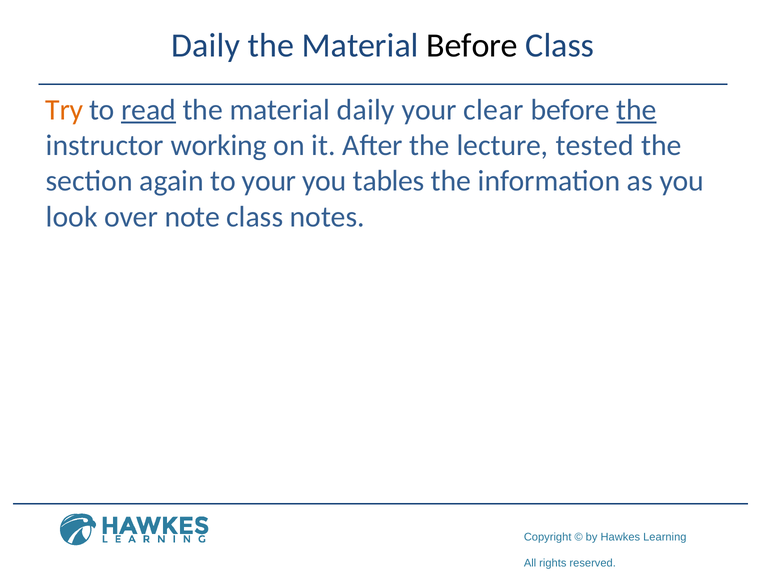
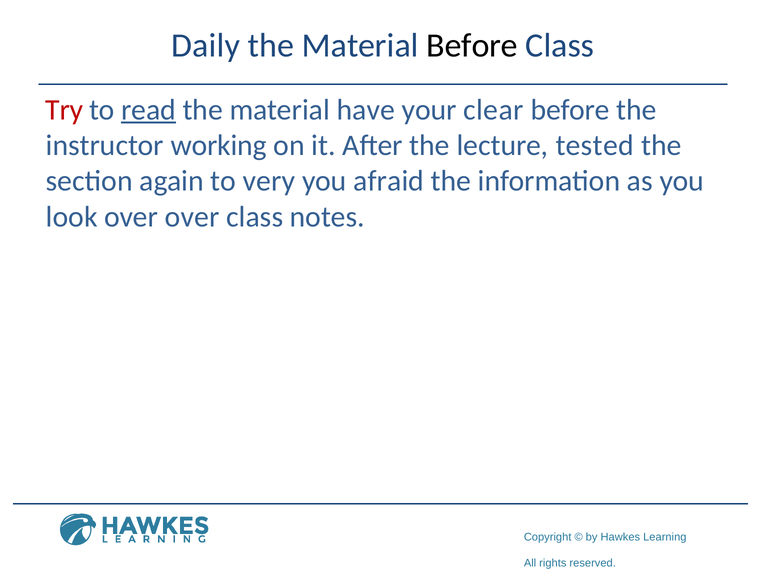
Try colour: orange -> red (64, 110)
material daily: daily -> have (366, 110)
the underline: present -> none (637, 110)
to your: your -> very (269, 181)
tables: tables -> afraid (389, 181)
over note: note -> over (192, 217)
